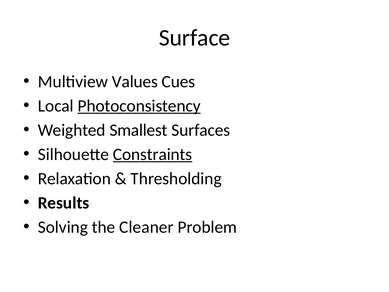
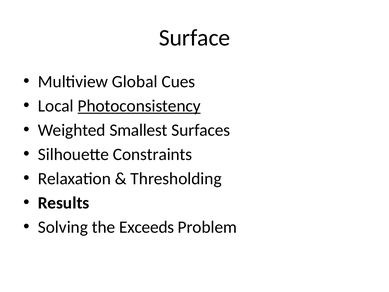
Values: Values -> Global (135, 82)
Constraints underline: present -> none (153, 154)
Cleaner: Cleaner -> Exceeds (147, 227)
